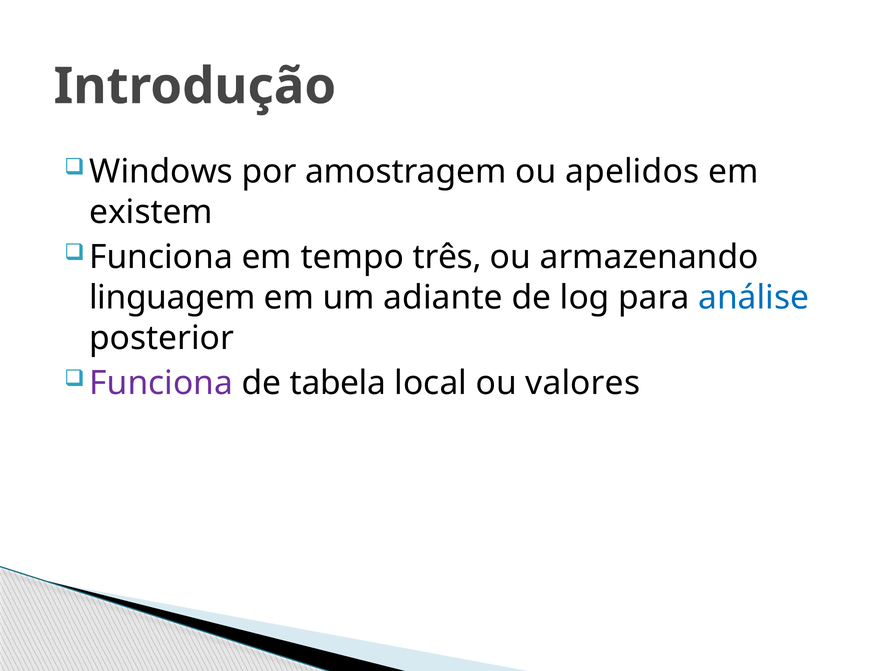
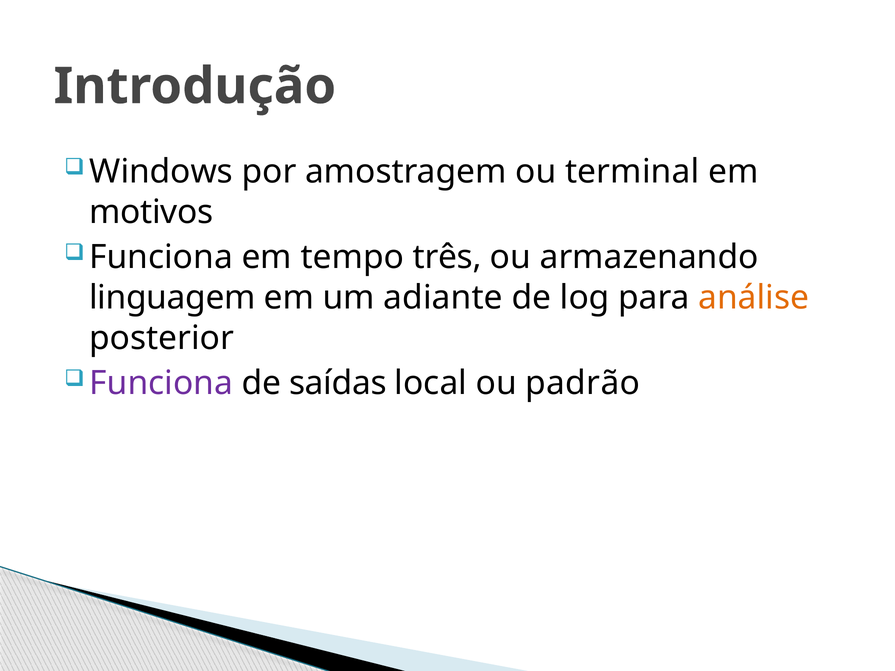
apelidos: apelidos -> terminal (632, 172)
existem: existem -> motivos (151, 212)
análise colour: blue -> orange (754, 298)
tabela: tabela -> saídas (338, 383)
valores: valores -> padrão (583, 383)
